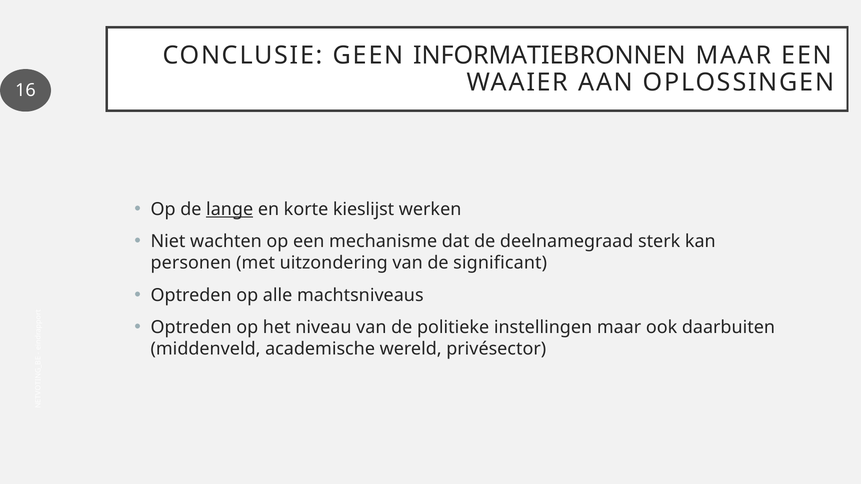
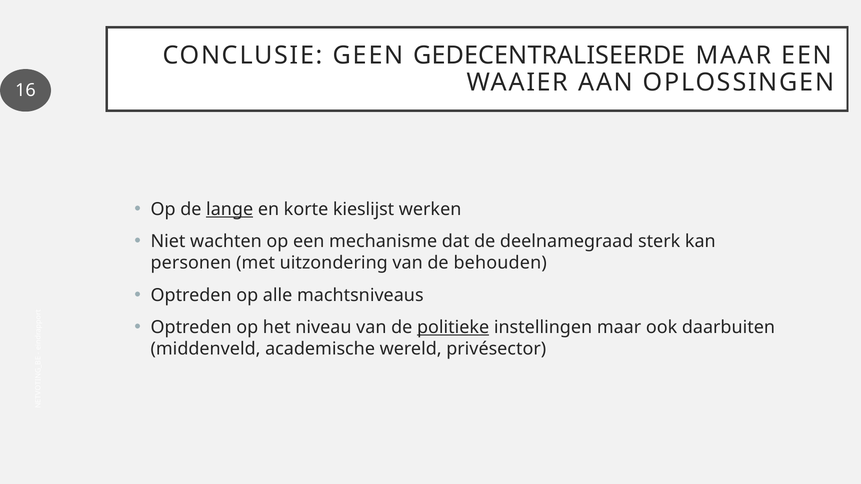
INFORMATIEBRONNEN: INFORMATIEBRONNEN -> GEDECENTRALISEERDE (549, 55)
significant: significant -> behouden (500, 263)
politieke underline: none -> present (453, 328)
